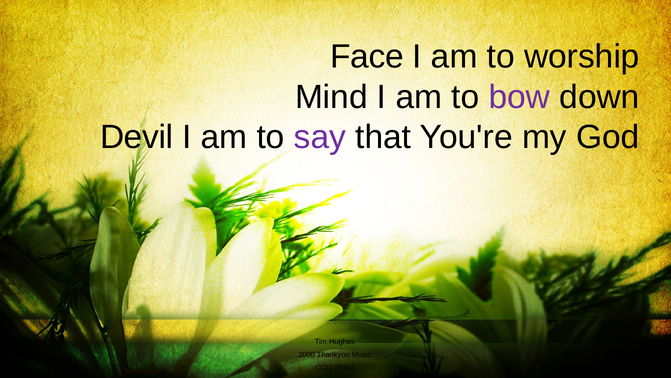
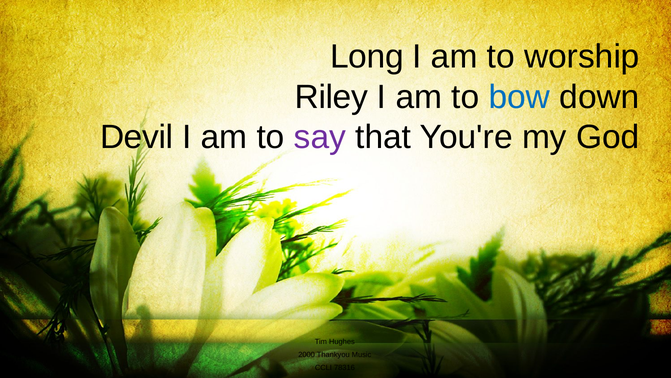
Face: Face -> Long (367, 57)
Mind: Mind -> Riley (331, 97)
bow colour: purple -> blue (519, 97)
